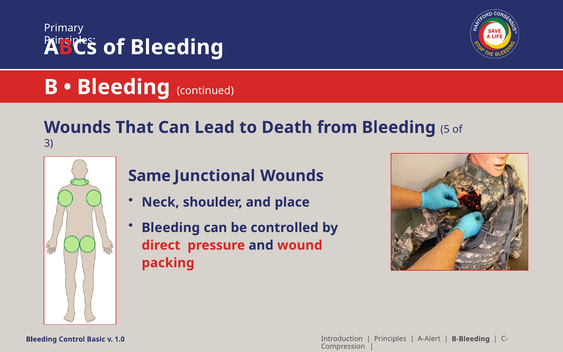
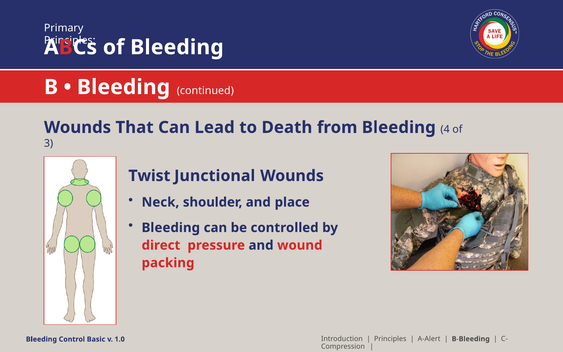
5: 5 -> 4 (445, 129)
Same: Same -> Twist (149, 176)
